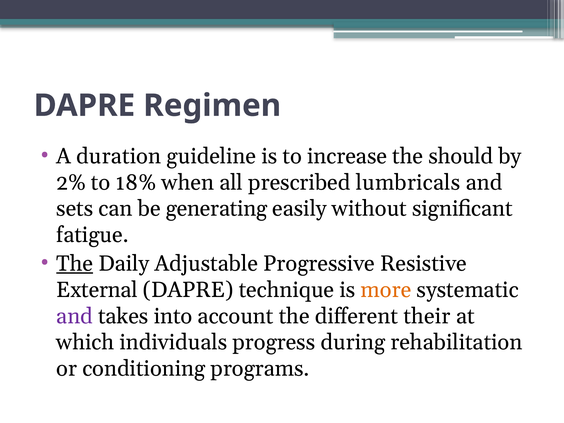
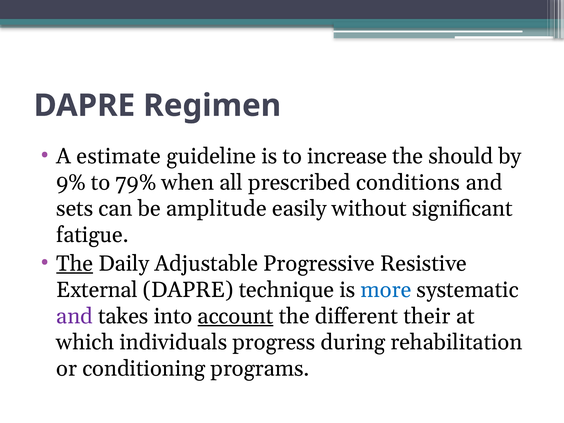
duration: duration -> estimate (119, 156)
2%: 2% -> 9% (71, 182)
18%: 18% -> 79% (136, 182)
lumbricals: lumbricals -> conditions (408, 182)
generating: generating -> amplitude (216, 209)
more colour: orange -> blue (386, 290)
account underline: none -> present (236, 316)
